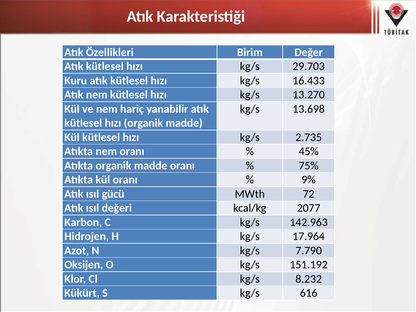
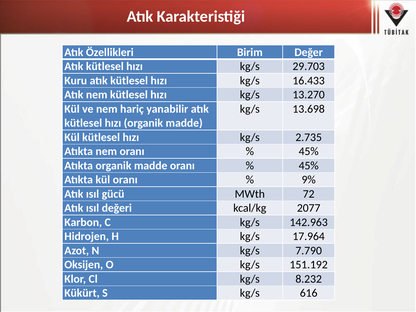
75%: 75% -> 45% (309, 166)
